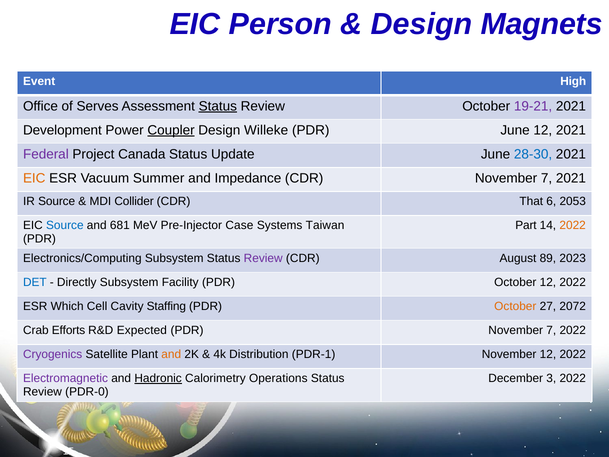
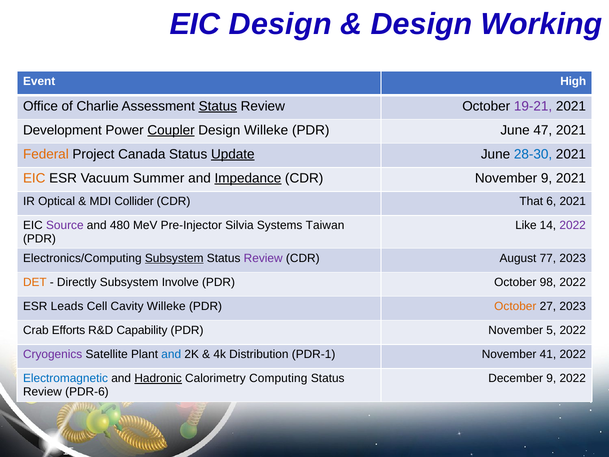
EIC Person: Person -> Design (280, 24)
Magnets: Magnets -> Working (542, 24)
Serves: Serves -> Charlie (98, 106)
June 12: 12 -> 47 (543, 130)
Federal colour: purple -> orange (46, 154)
Update underline: none -> present (233, 154)
Impedance underline: none -> present (248, 178)
CDR November 7: 7 -> 9 (547, 178)
IR Source: Source -> Optical (57, 201)
6 2053: 2053 -> 2021 (573, 201)
Source colour: blue -> purple (65, 225)
681: 681 -> 480 (120, 225)
Case: Case -> Silvia (239, 225)
Part: Part -> Like (526, 225)
2022 colour: orange -> purple (573, 225)
Subsystem underline: none -> present (174, 258)
89: 89 -> 77 (548, 258)
DET colour: blue -> orange (35, 282)
Facility: Facility -> Involve (180, 282)
October 12: 12 -> 98 (548, 282)
Which: Which -> Leads (67, 306)
Cavity Staffing: Staffing -> Willeke (166, 306)
27 2072: 2072 -> 2023 (573, 306)
Expected: Expected -> Capability (142, 330)
PDR November 7: 7 -> 5 (551, 330)
and colour: orange -> blue (171, 354)
November 12: 12 -> 41 (548, 354)
Electromagnetic colour: purple -> blue (65, 378)
Operations: Operations -> Computing (278, 378)
December 3: 3 -> 9 (551, 378)
PDR-0: PDR-0 -> PDR-6 (87, 391)
